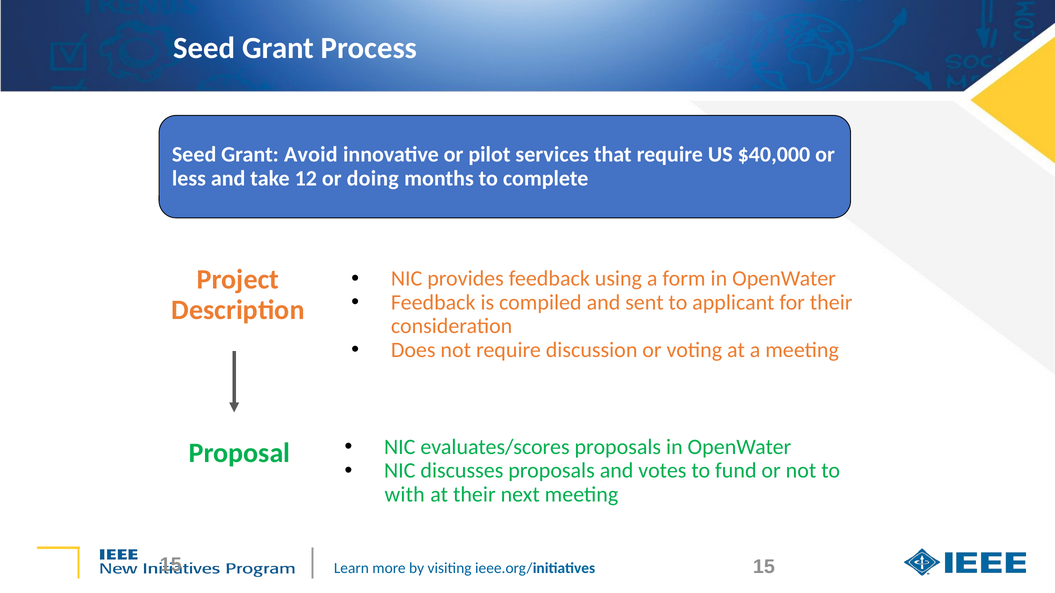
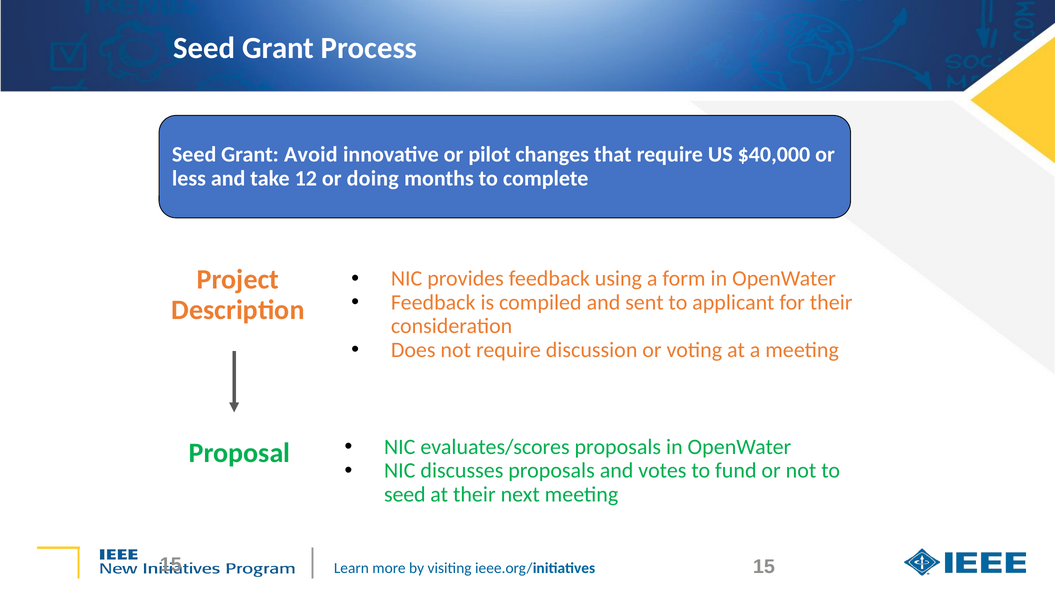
services: services -> changes (552, 155)
with: with -> seed (405, 495)
